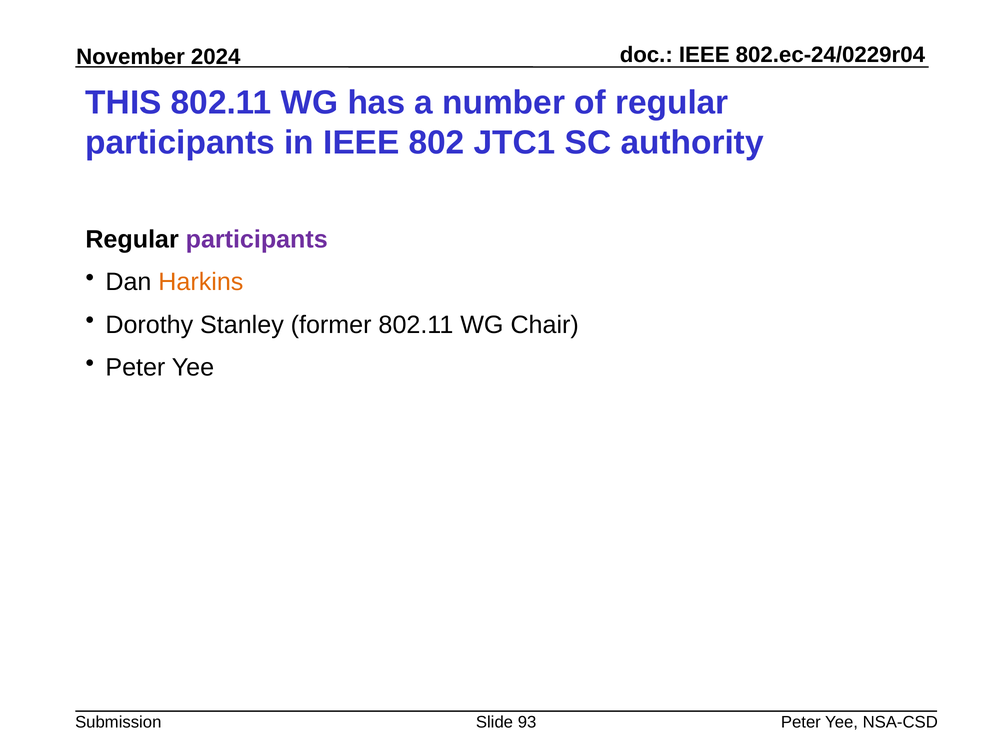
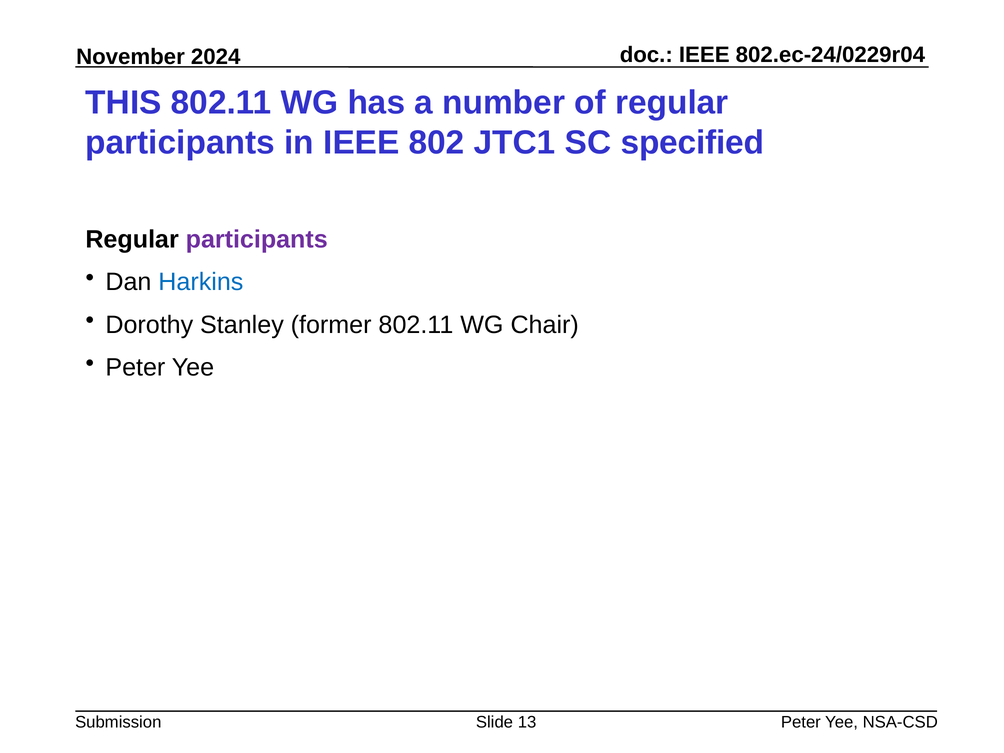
authority: authority -> specified (692, 143)
Harkins colour: orange -> blue (201, 282)
93: 93 -> 13 (527, 722)
